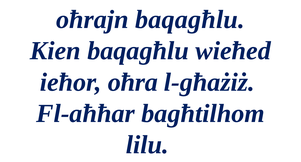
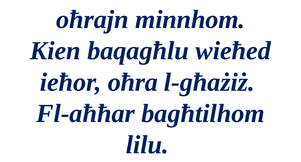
oħrajn baqagħlu: baqagħlu -> minnhom (190, 19)
